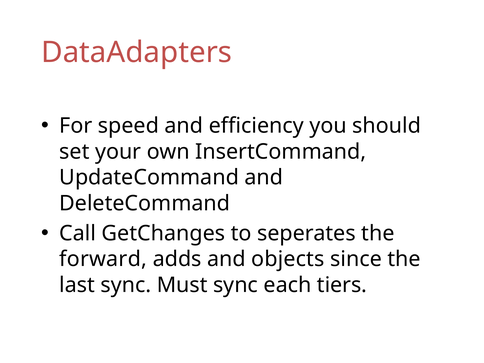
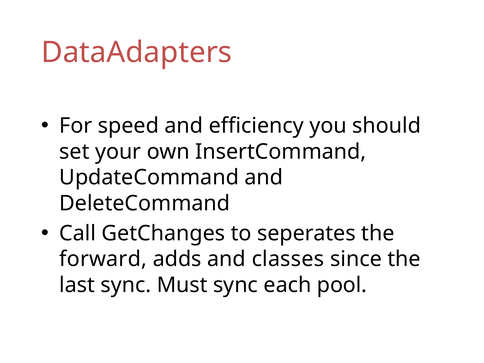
objects: objects -> classes (288, 259)
tiers: tiers -> pool (342, 285)
